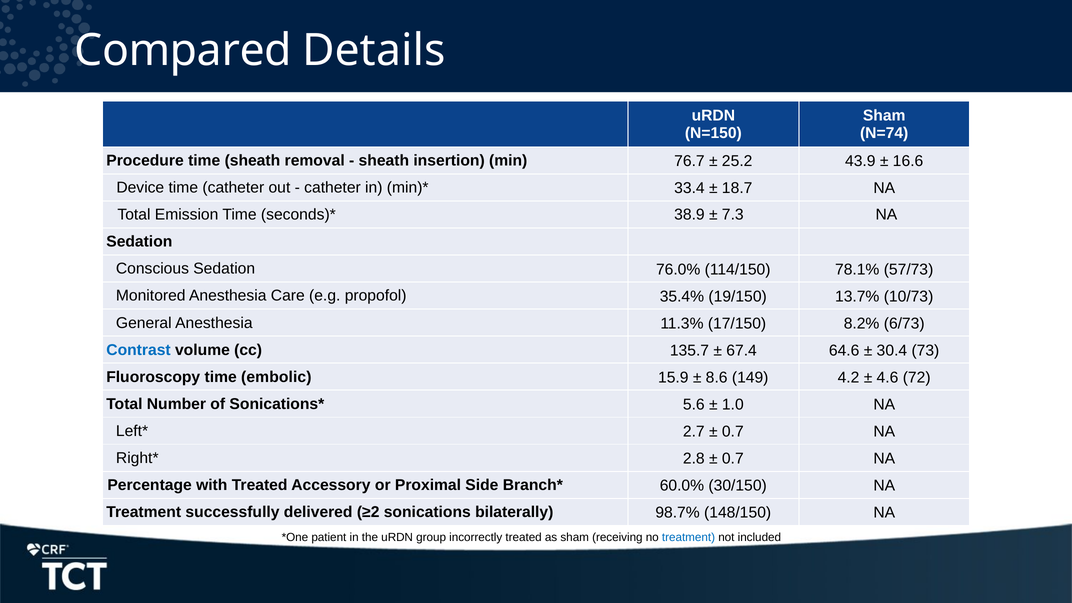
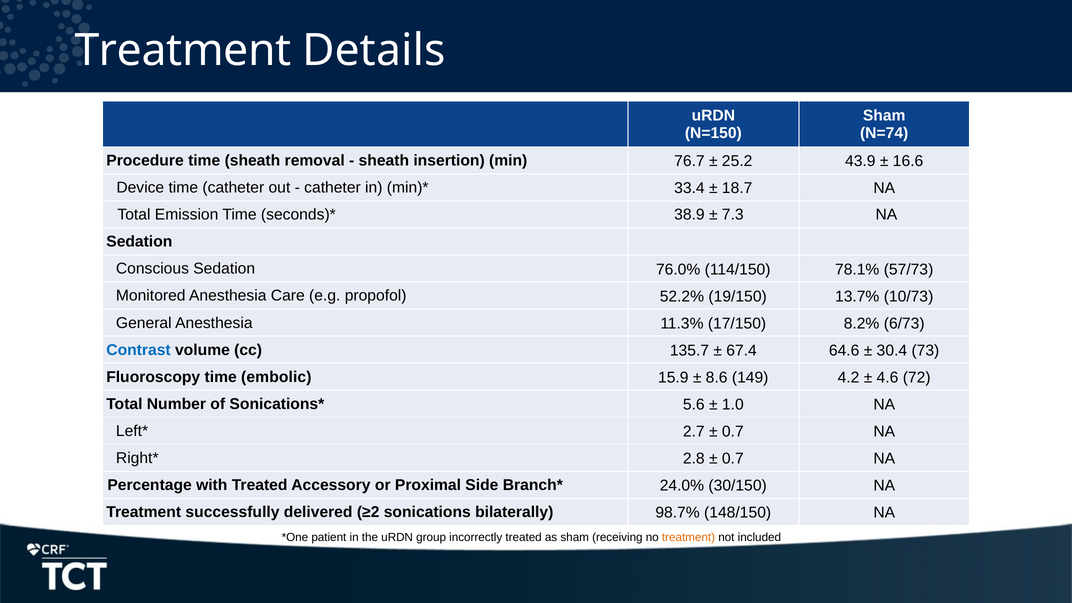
Compared: Compared -> Treatment (183, 51)
35.4%: 35.4% -> 52.2% (682, 296)
60.0%: 60.0% -> 24.0% (682, 486)
treatment colour: blue -> orange (689, 537)
